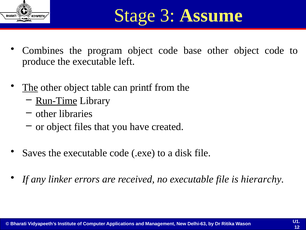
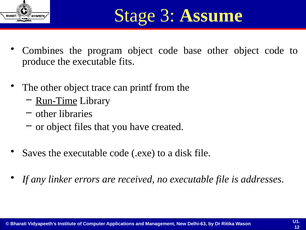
left: left -> fits (127, 61)
The underline: present -> none (30, 87)
table: table -> trace (101, 87)
hierarchy: hierarchy -> addresses (262, 179)
